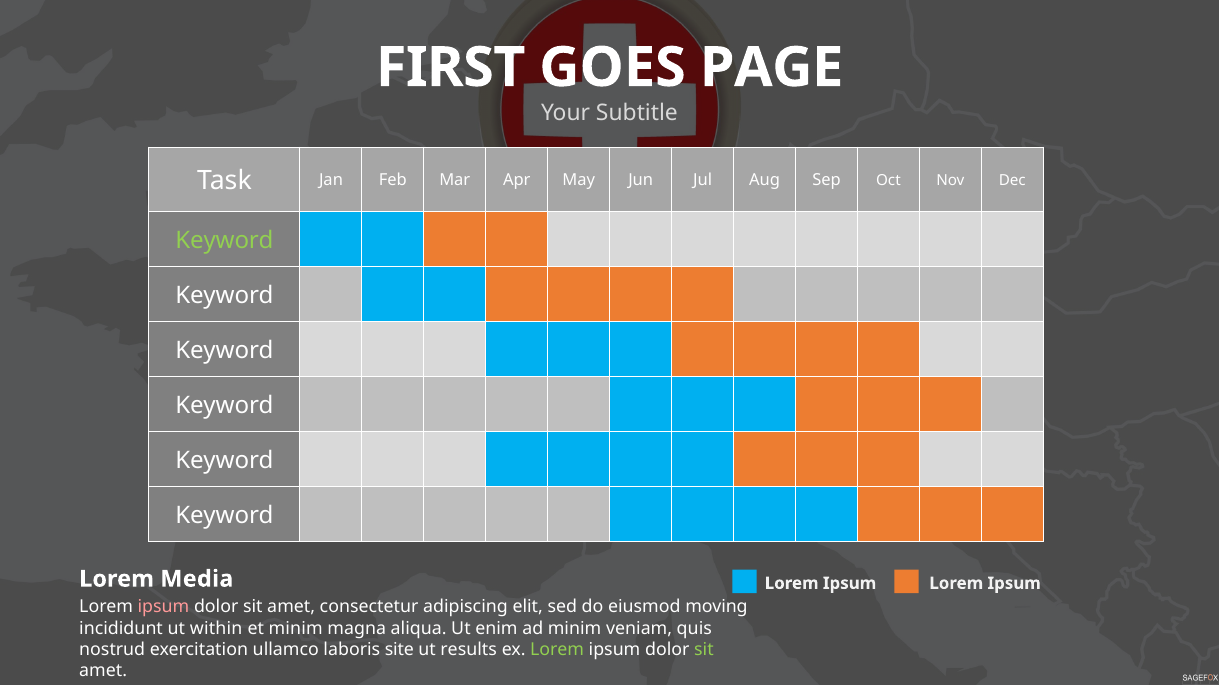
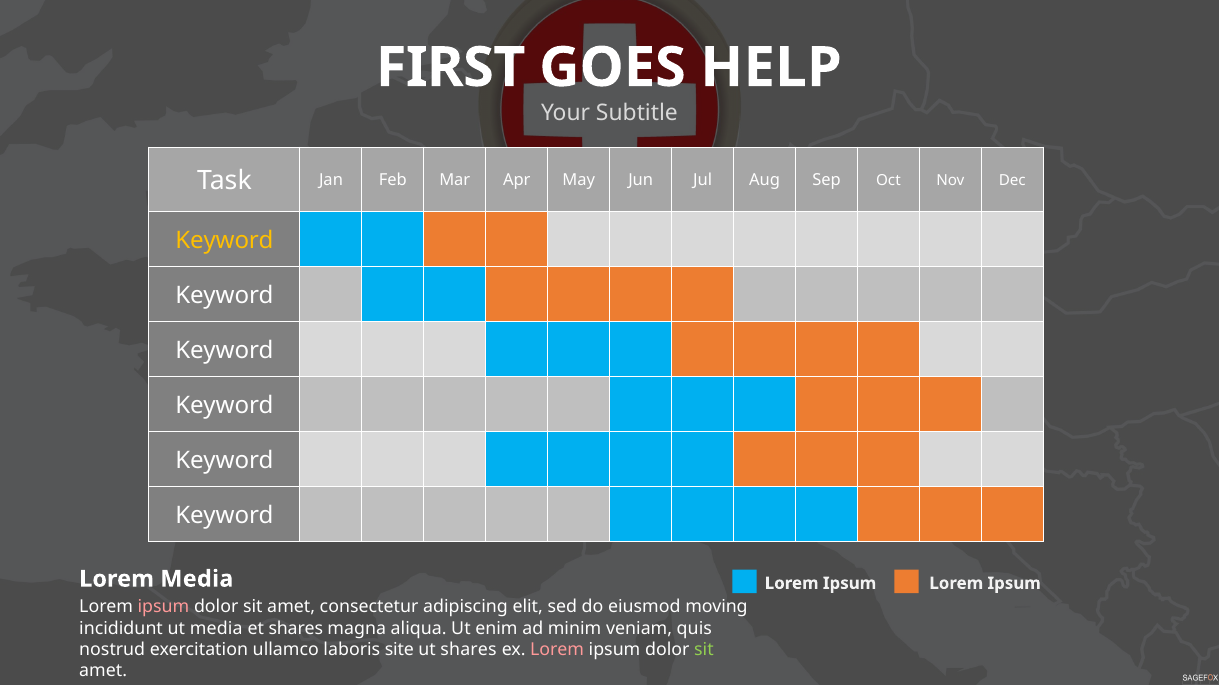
PAGE: PAGE -> HELP (771, 68)
Keyword colour: light green -> yellow (224, 240)
ut within: within -> media (216, 629)
et minim: minim -> shares (296, 629)
ut results: results -> shares (469, 650)
Lorem colour: light green -> pink (557, 650)
